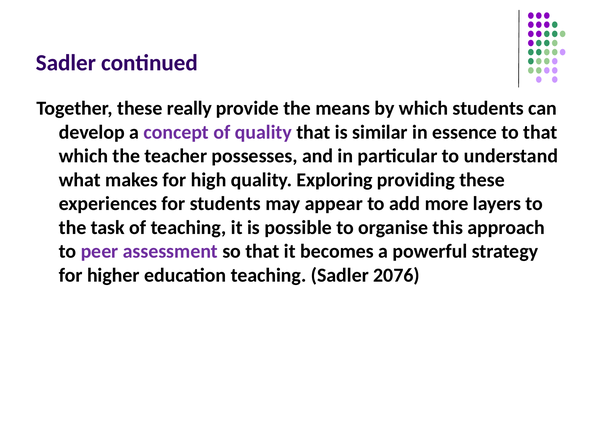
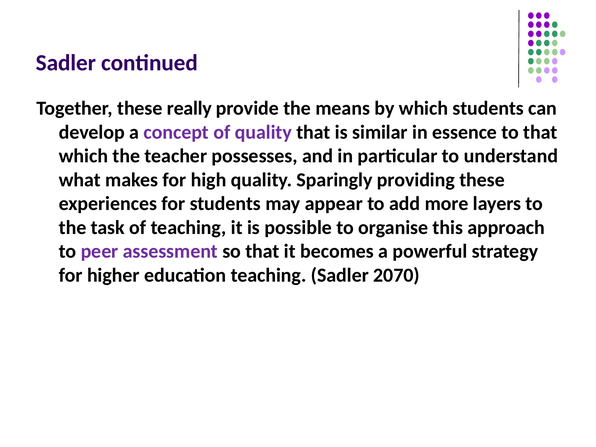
Exploring: Exploring -> Sparingly (335, 180)
2076: 2076 -> 2070 (396, 275)
